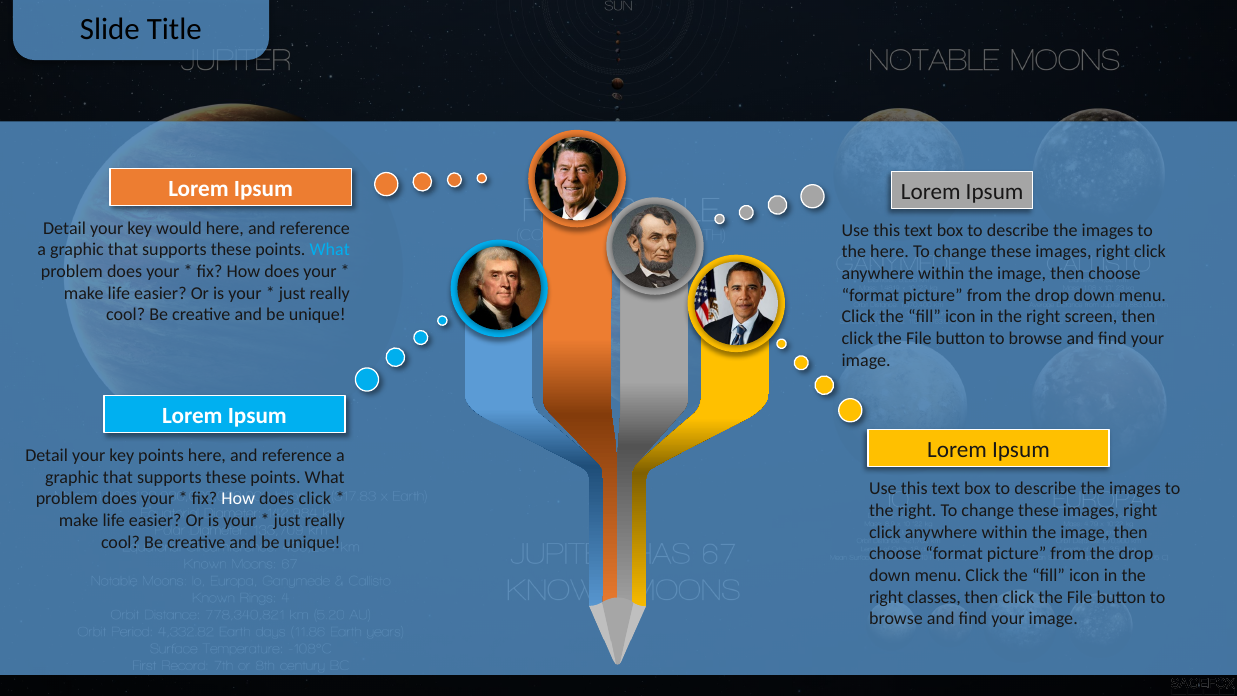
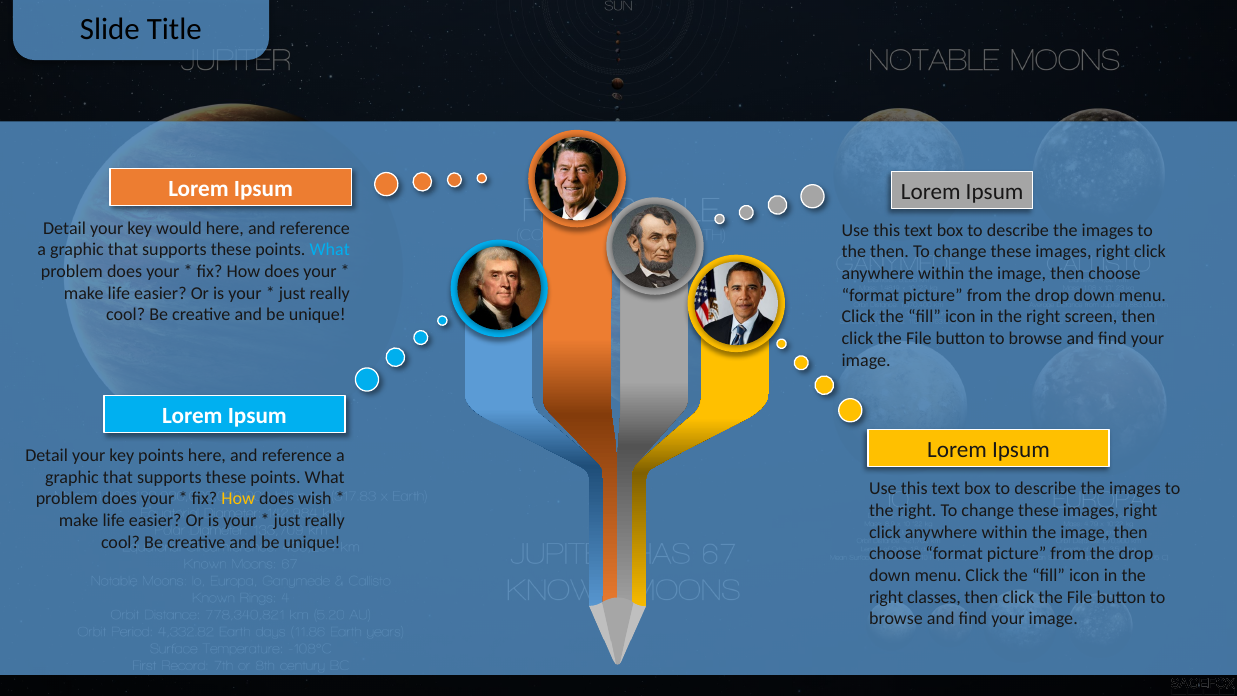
the here: here -> then (890, 252)
How colour: white -> yellow (238, 499)
does click: click -> wish (315, 499)
